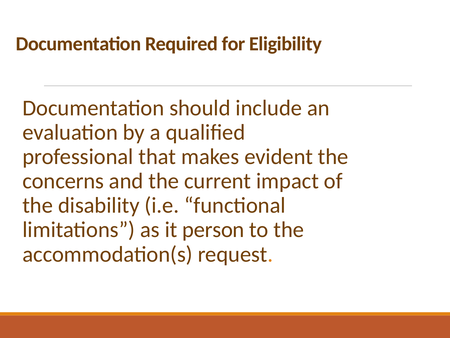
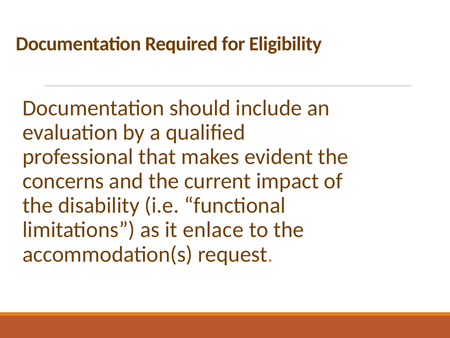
person: person -> enlace (213, 230)
